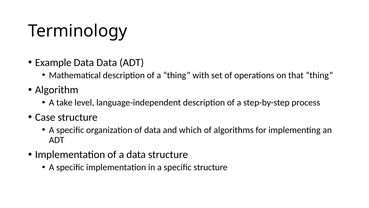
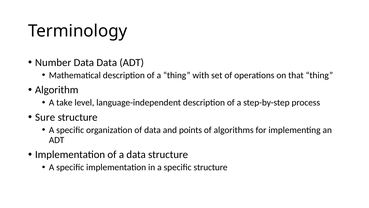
Example: Example -> Number (53, 62)
Case: Case -> Sure (45, 117)
which: which -> points (190, 130)
